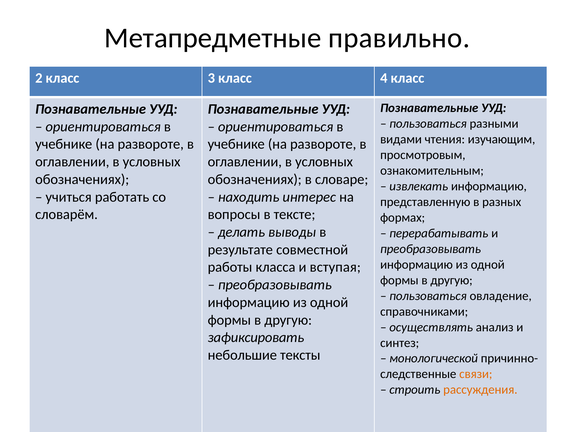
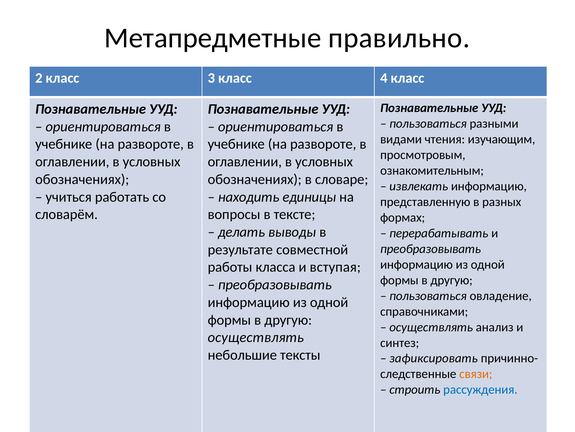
интерес: интерес -> единицы (309, 197)
зафиксировать: зафиксировать -> осуществлять (256, 337)
монологической: монологической -> зафиксировать (434, 358)
рассуждения colour: orange -> blue (480, 389)
